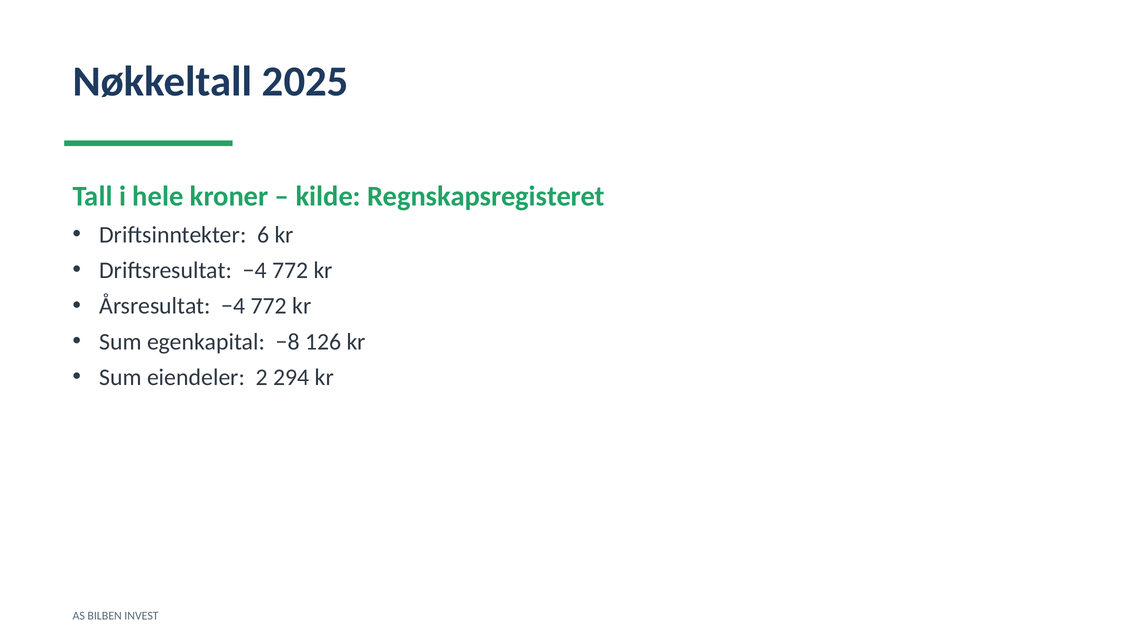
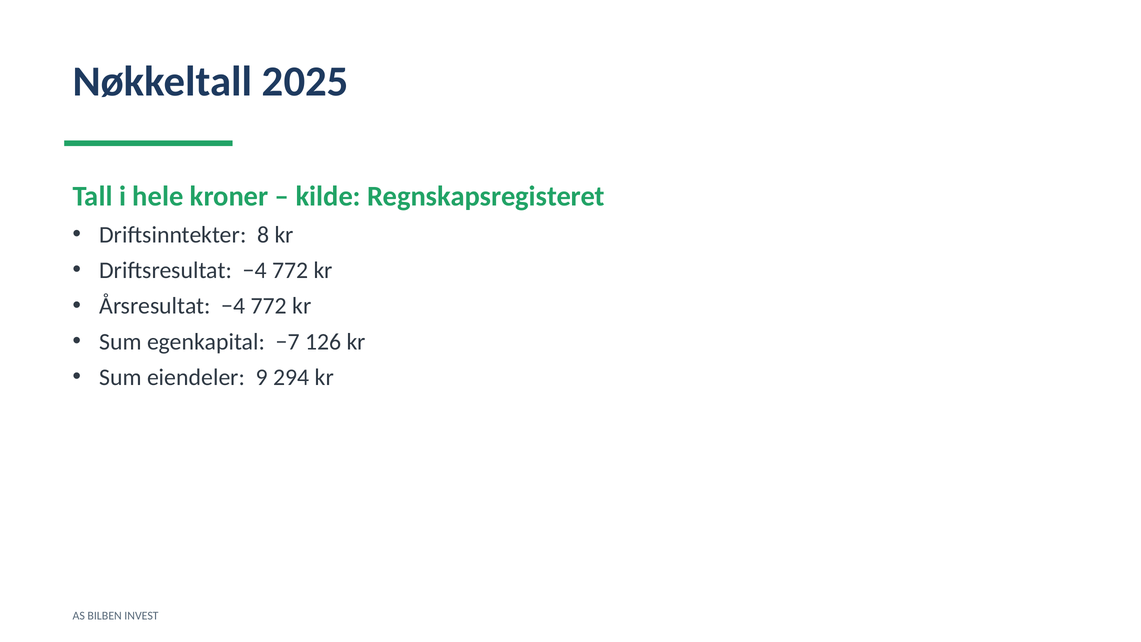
6: 6 -> 8 (263, 235)
−8: −8 -> −7 (288, 342)
2: 2 -> 9 (262, 377)
